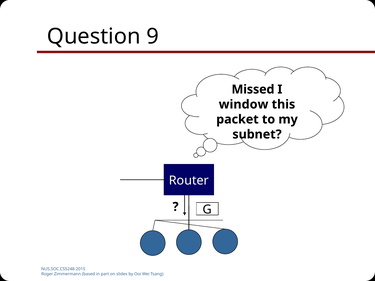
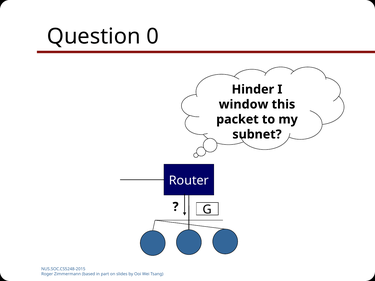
9: 9 -> 0 (153, 36)
Missed: Missed -> Hinder (253, 89)
